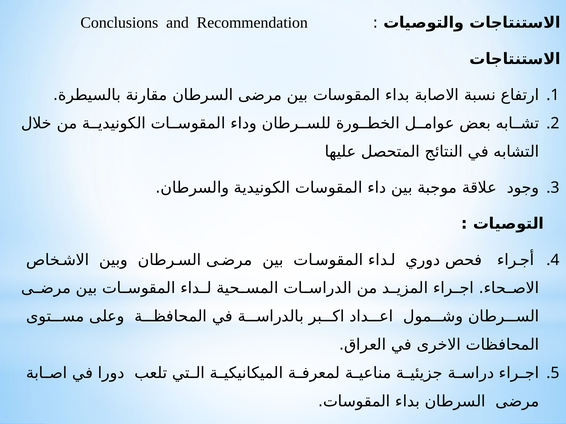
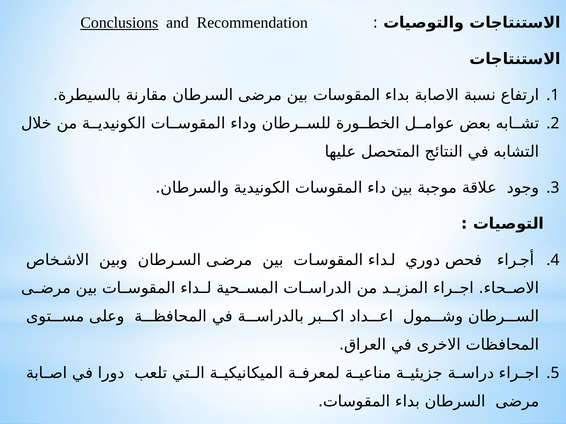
Conclusions underline: none -> present (119, 23)
